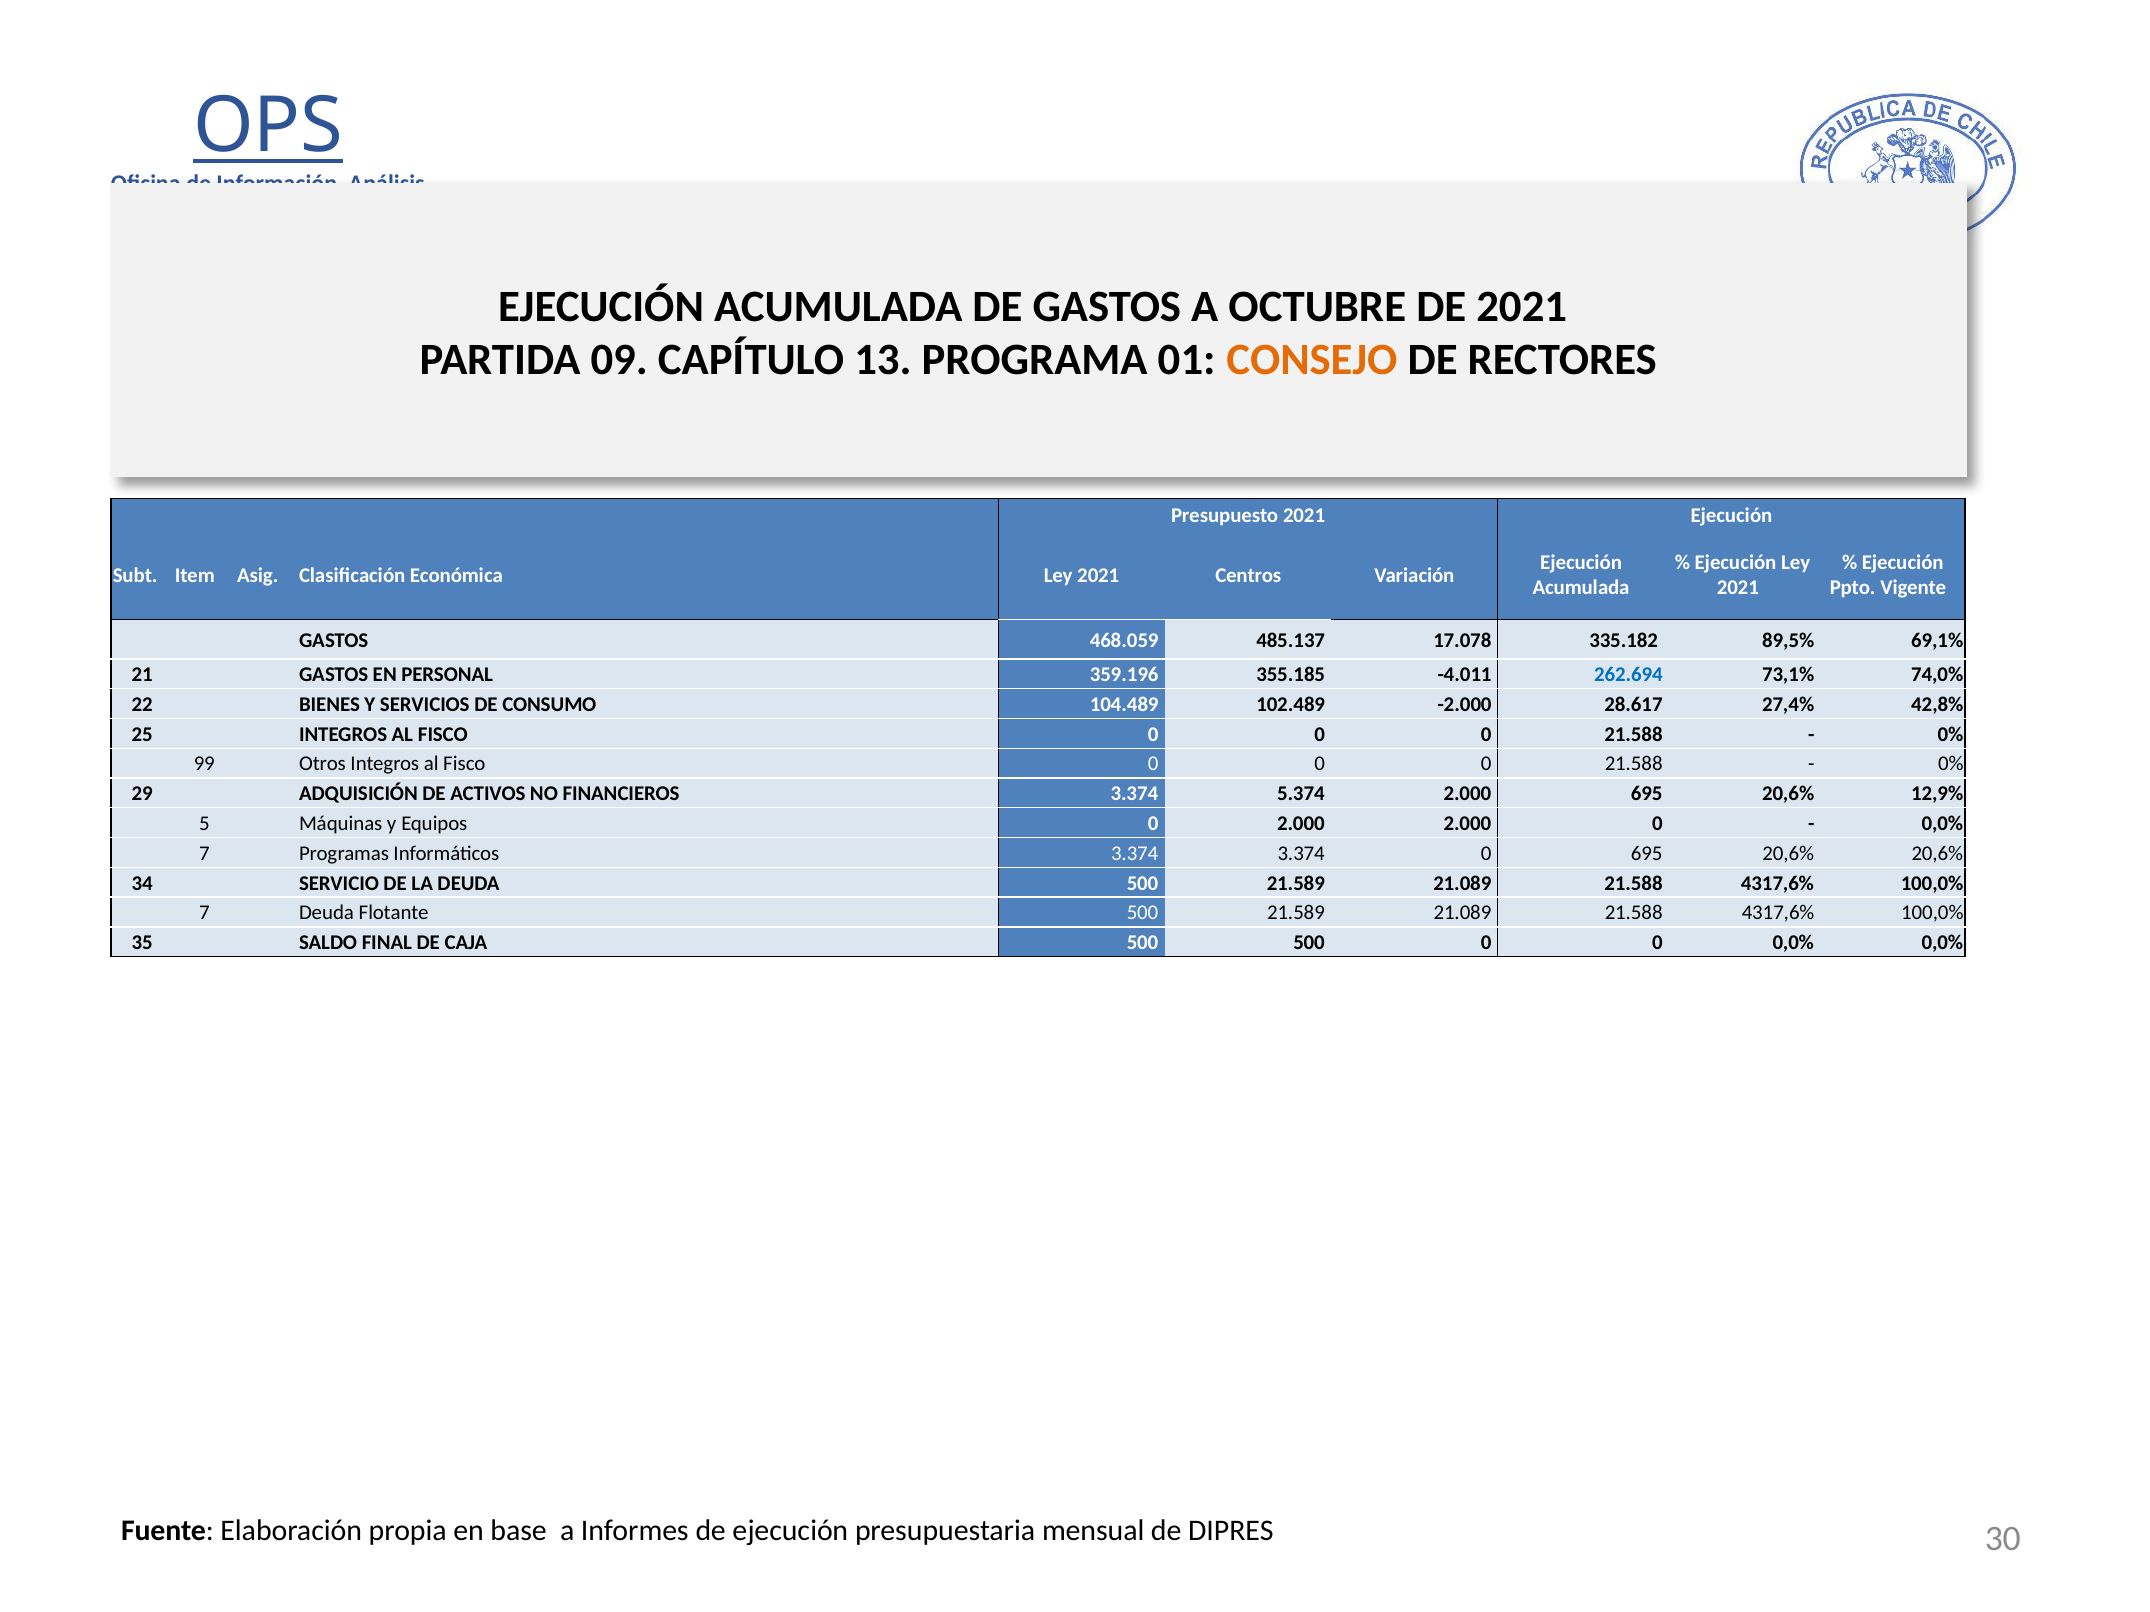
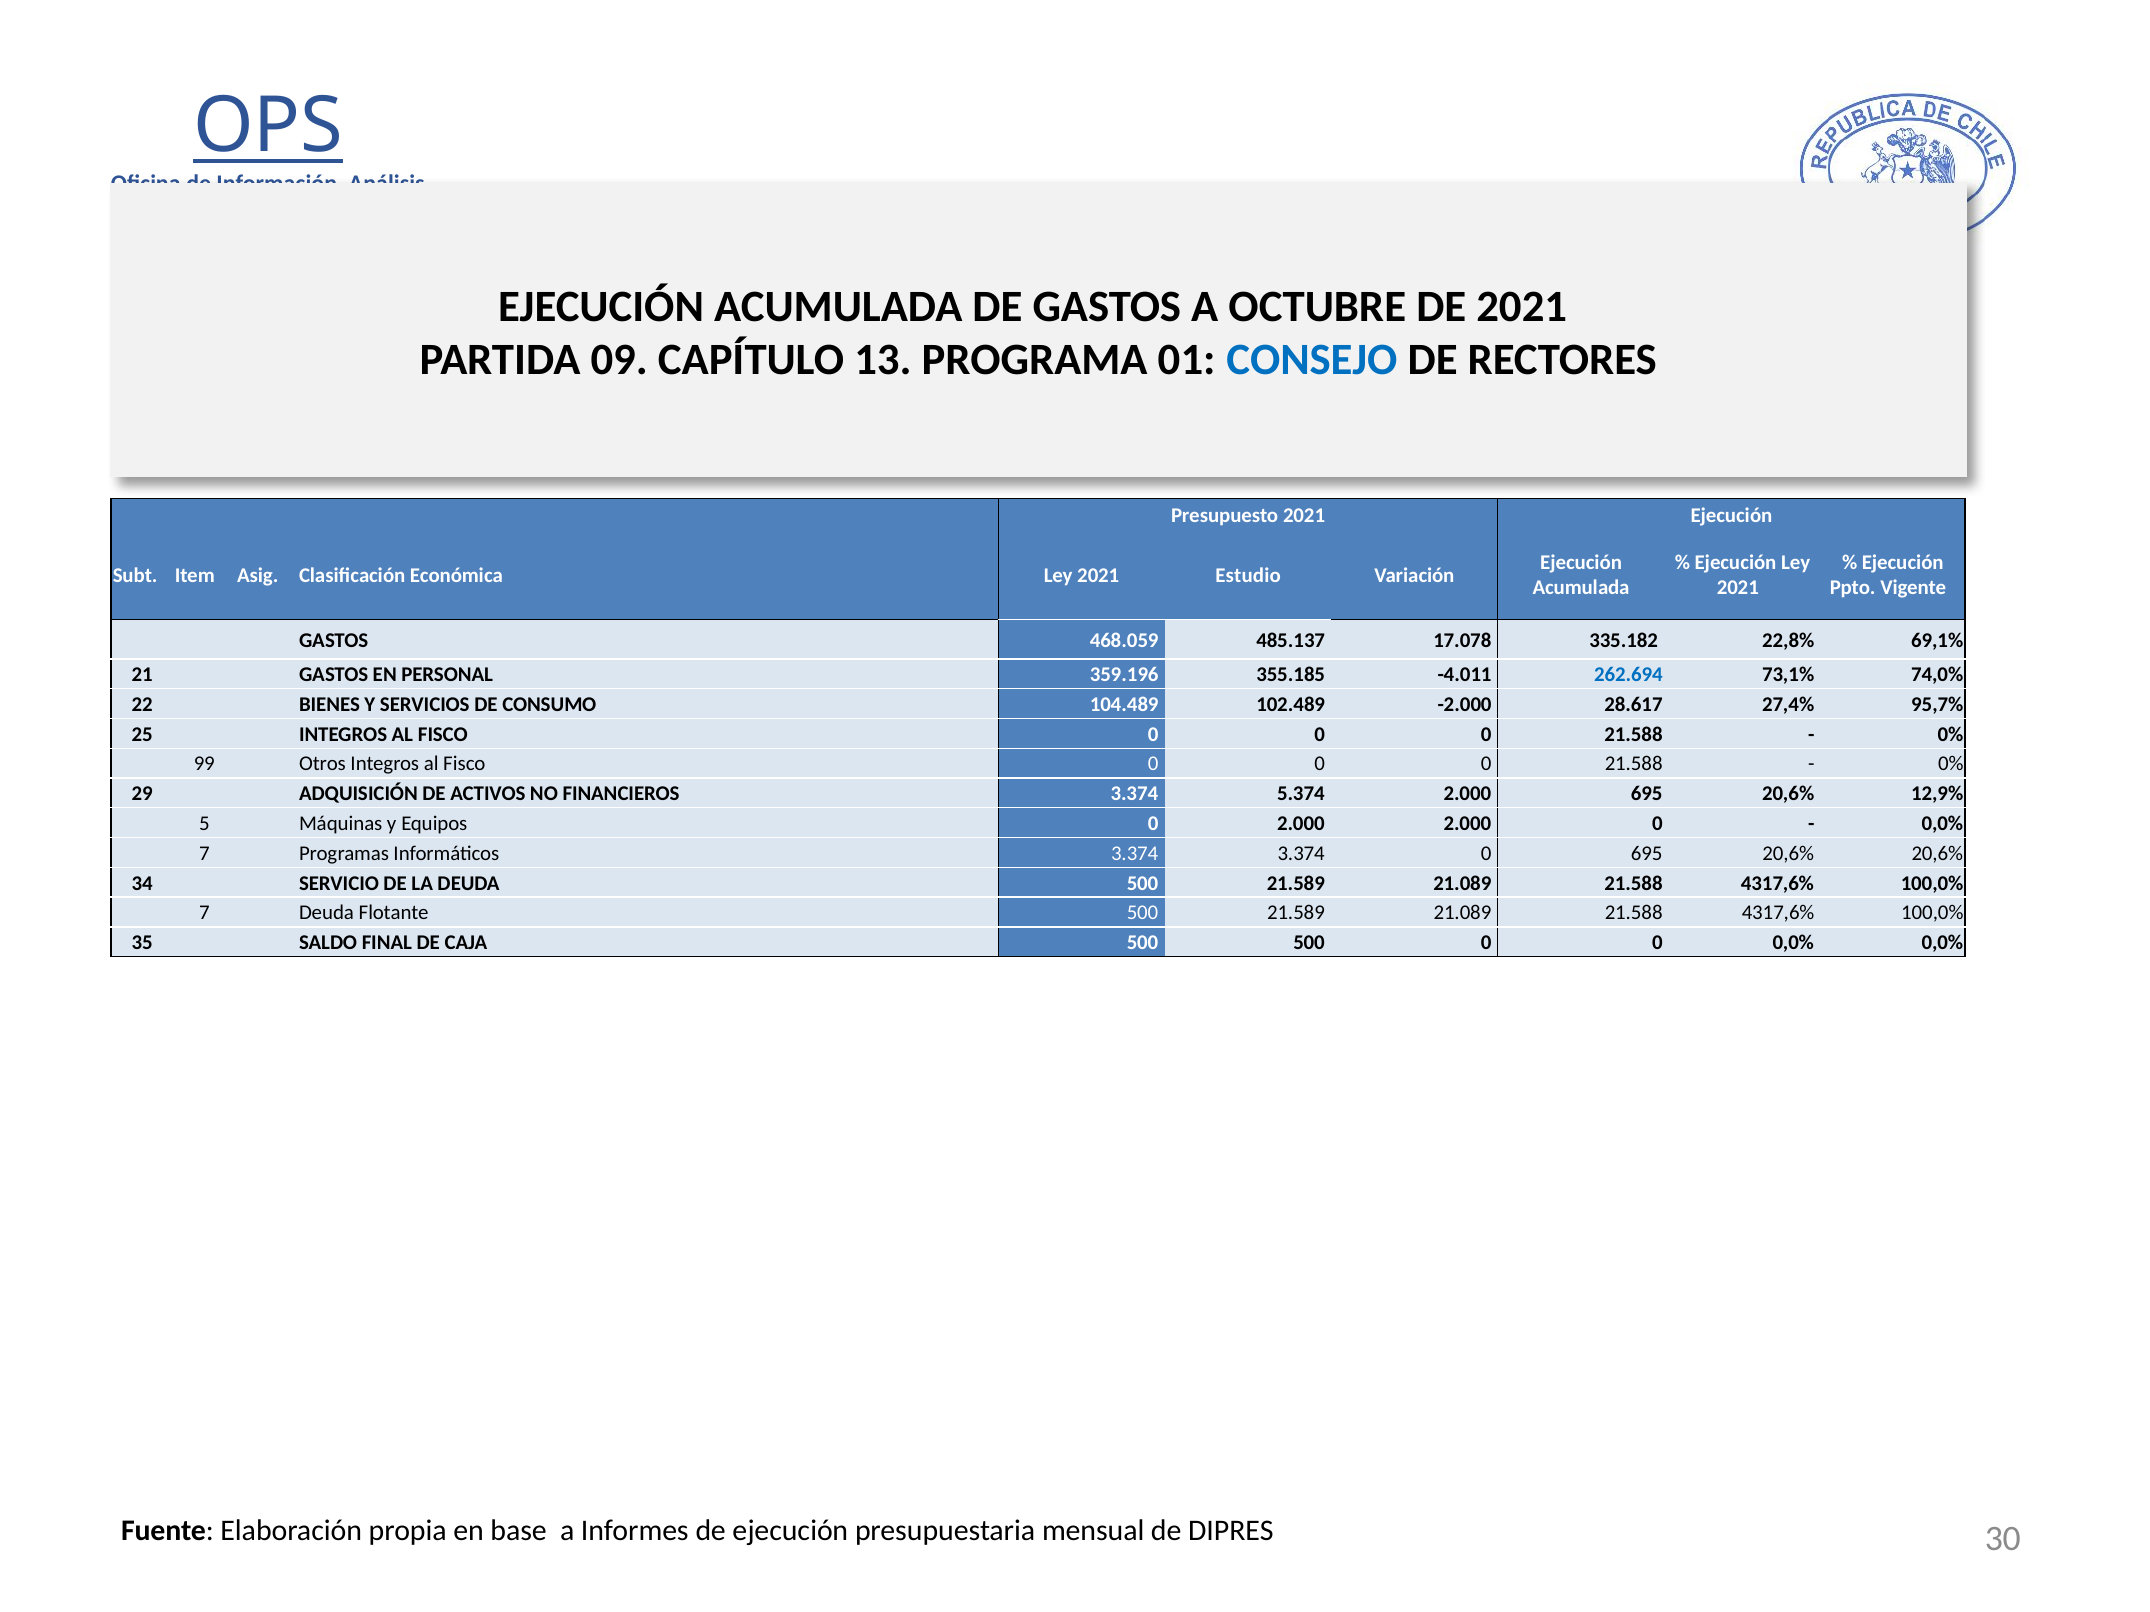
CONSEJO colour: orange -> blue (1312, 360)
Centros: Centros -> Estudio (1248, 575)
89,5%: 89,5% -> 22,8% (1788, 640)
42,8%: 42,8% -> 95,7% (1937, 705)
